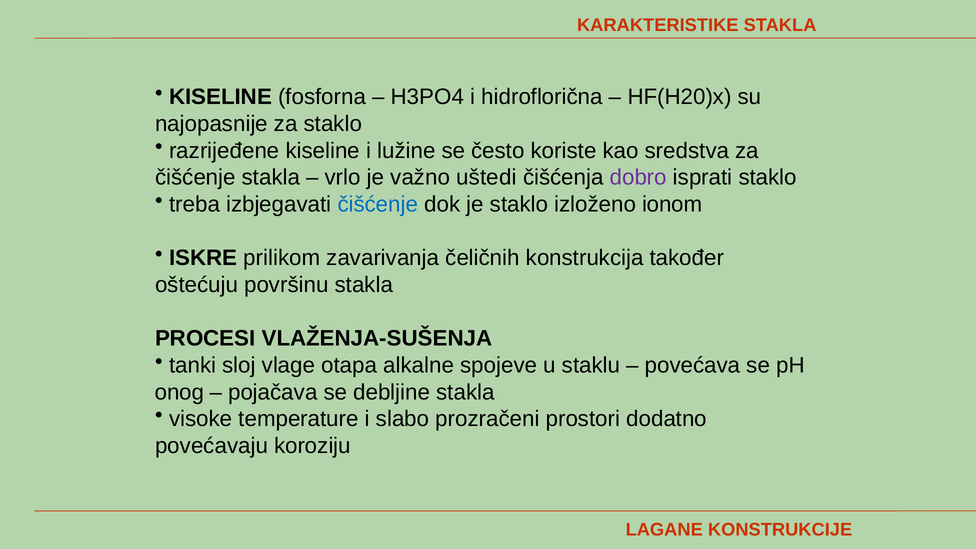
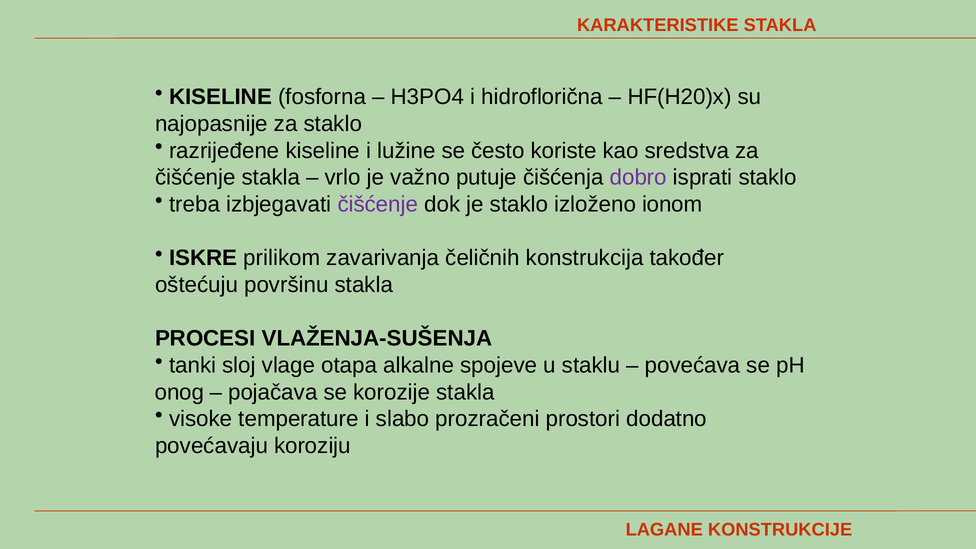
uštedi: uštedi -> putuje (486, 178)
čišćenje colour: blue -> purple (378, 204)
debljine: debljine -> korozije (392, 392)
